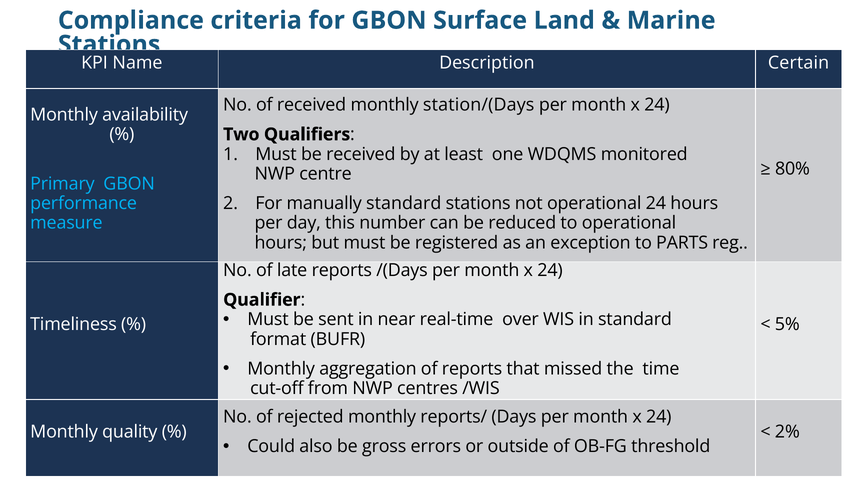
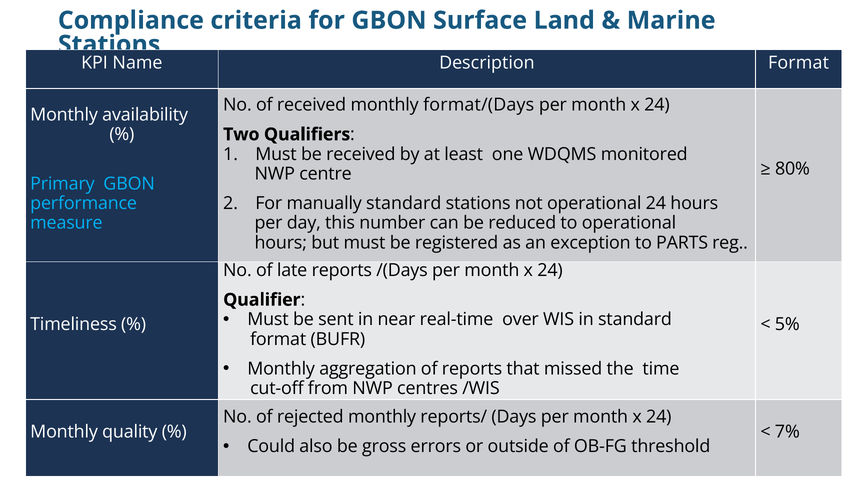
Description Certain: Certain -> Format (799, 63)
station/(Days: station/(Days -> format/(Days (479, 105)
2%: 2% -> 7% (787, 431)
